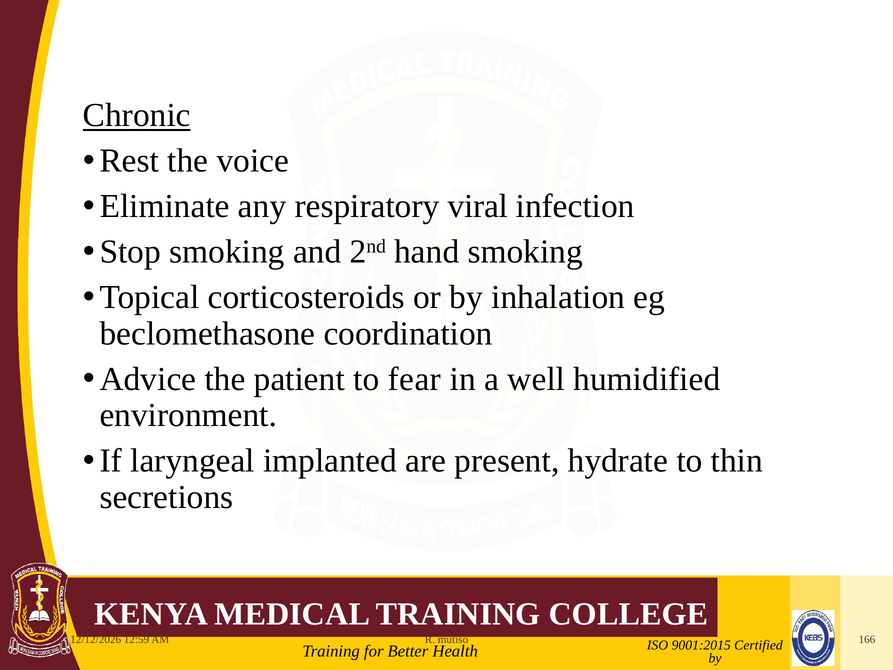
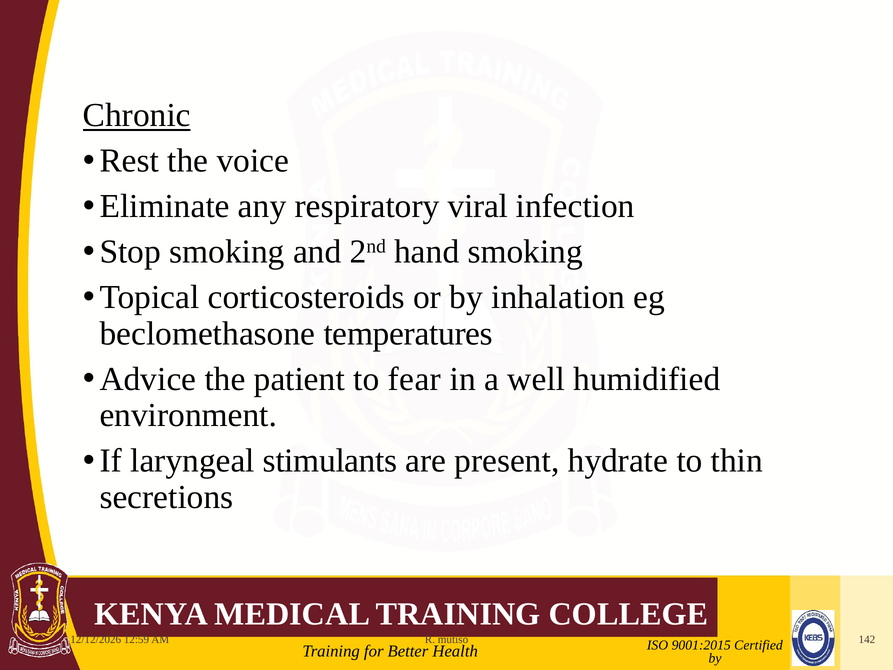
coordination: coordination -> temperatures (408, 333)
implanted: implanted -> stimulants (330, 461)
166: 166 -> 142 (867, 639)
